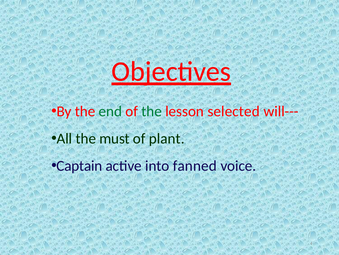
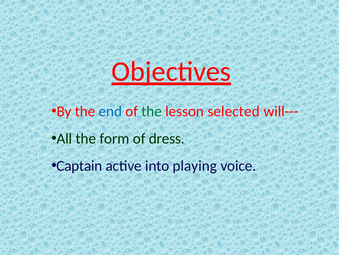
end colour: green -> blue (110, 111)
must: must -> form (114, 138)
plant: plant -> dress (167, 138)
fanned: fanned -> playing (195, 165)
